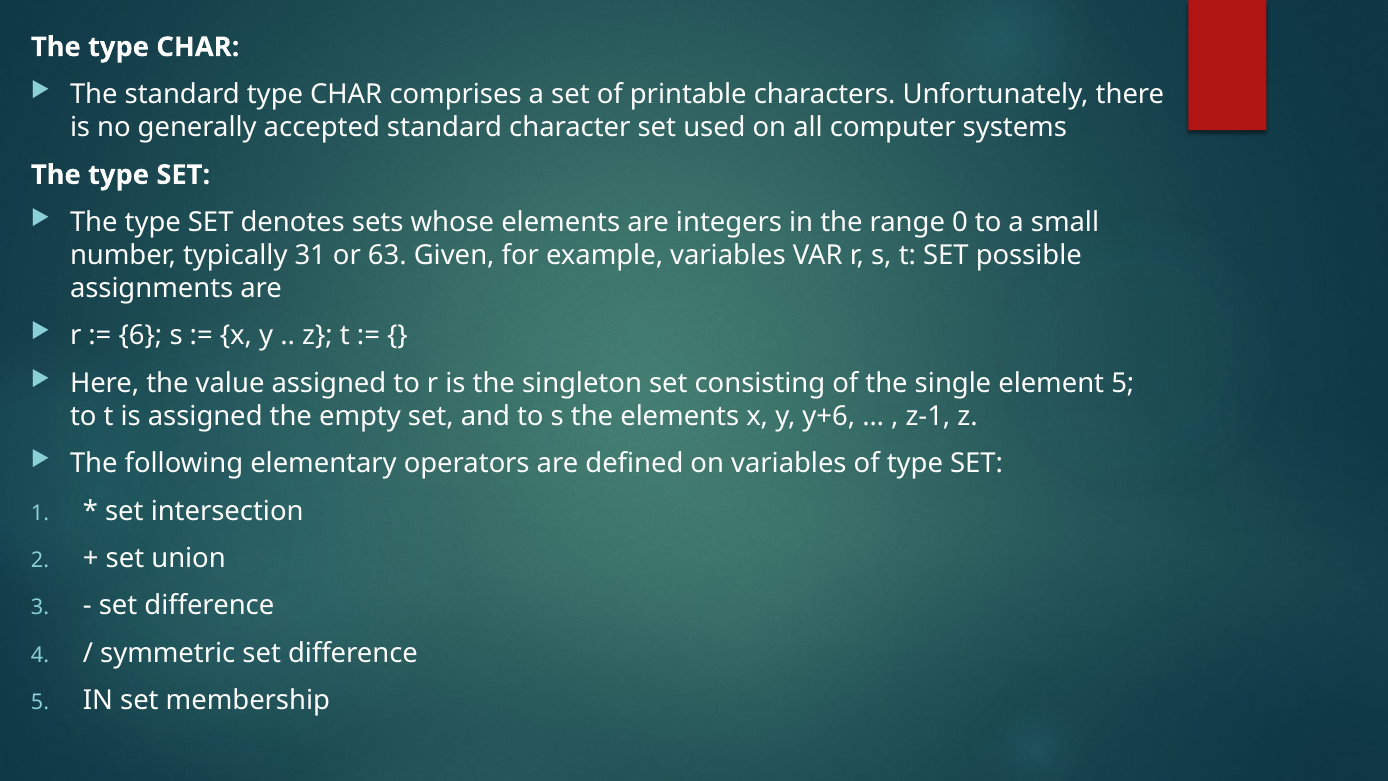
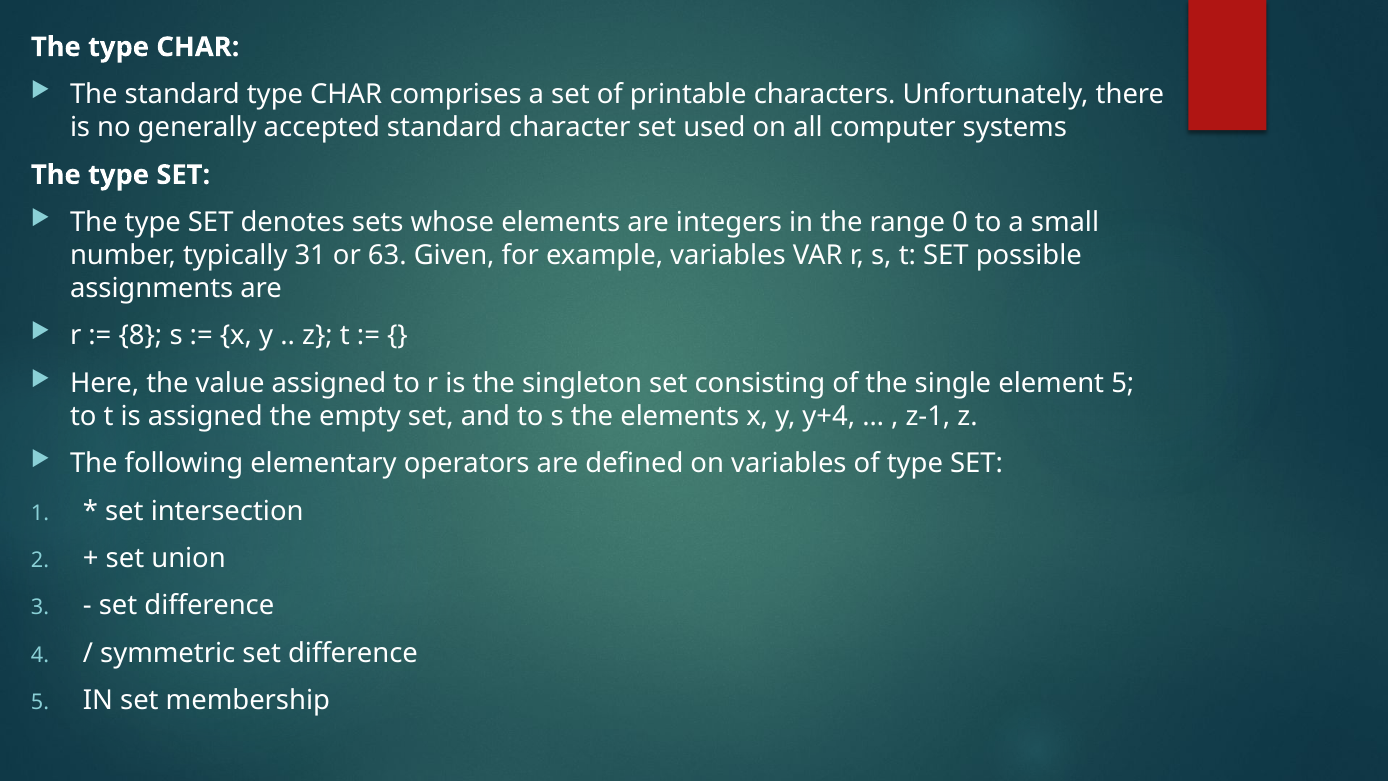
6: 6 -> 8 (140, 336)
y+6: y+6 -> y+4 (829, 416)
